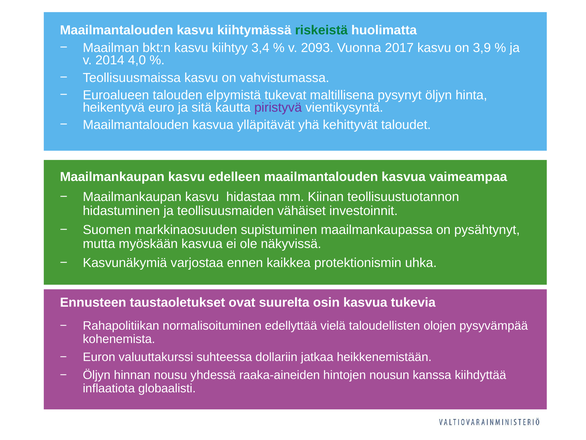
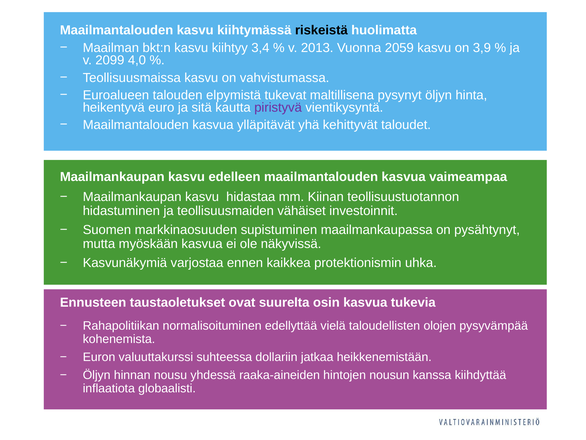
riskeistä colour: green -> black (321, 30)
2093: 2093 -> 2013 (317, 48)
2017: 2017 -> 2059 (399, 48)
2014: 2014 -> 2099 (110, 60)
